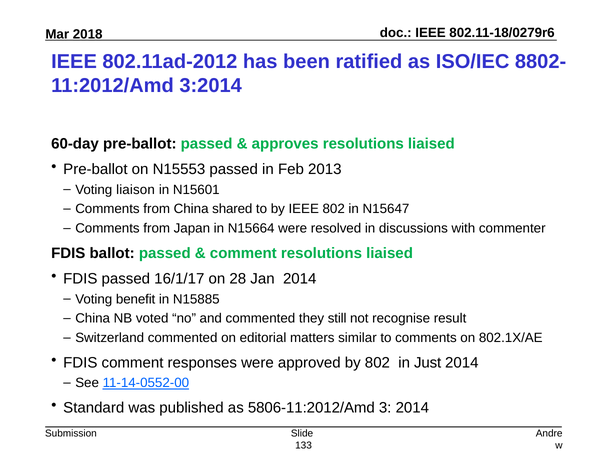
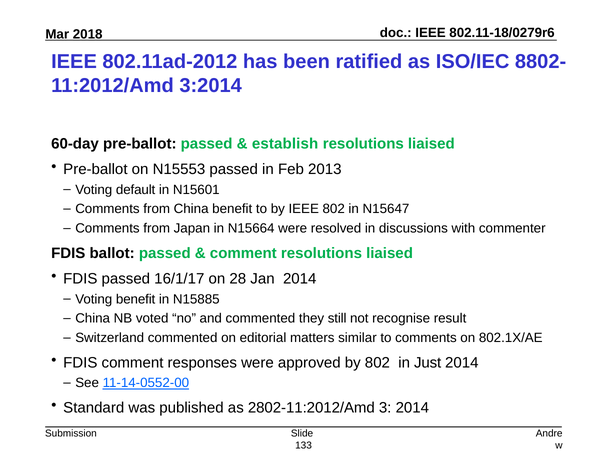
approves: approves -> establish (285, 144)
liaison: liaison -> default (136, 189)
China shared: shared -> benefit (232, 209)
5806-11:2012/Amd: 5806-11:2012/Amd -> 2802-11:2012/Amd (311, 407)
